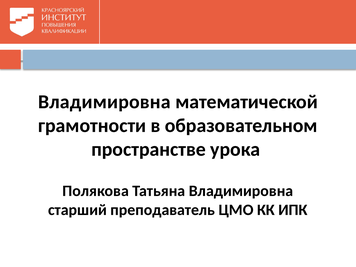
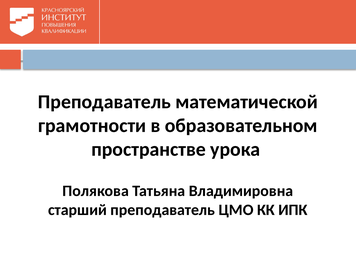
Владимировна: Владимировна -> Преподаватель (104, 102)
